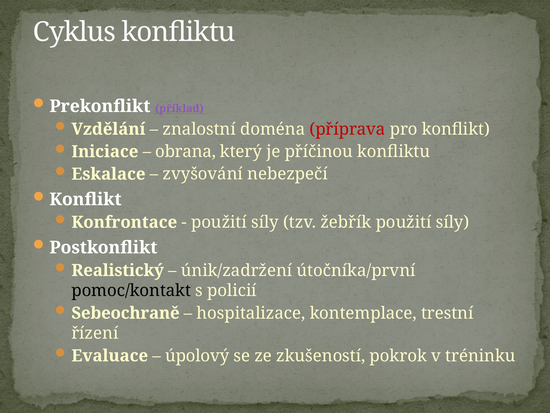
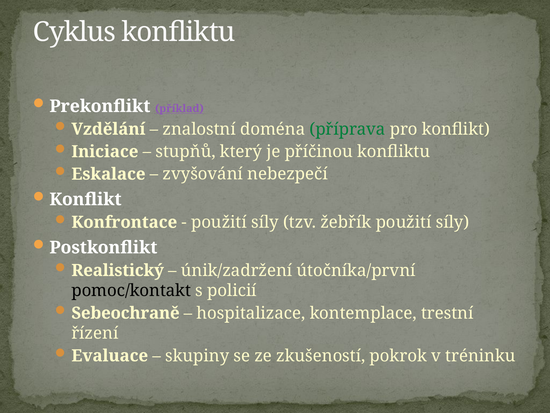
příprava colour: red -> green (348, 129)
obrana: obrana -> stupňů (186, 151)
úpolový: úpolový -> skupiny (197, 355)
